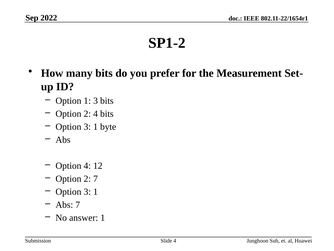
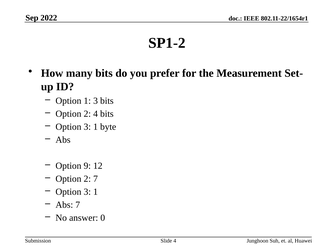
Option 4: 4 -> 9 (87, 165)
answer 1: 1 -> 0 (103, 217)
